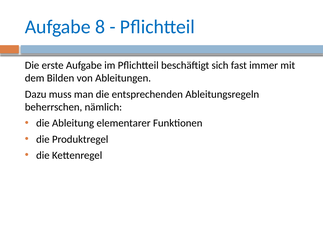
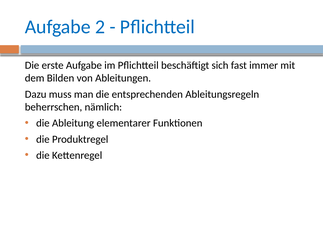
8: 8 -> 2 (100, 27)
